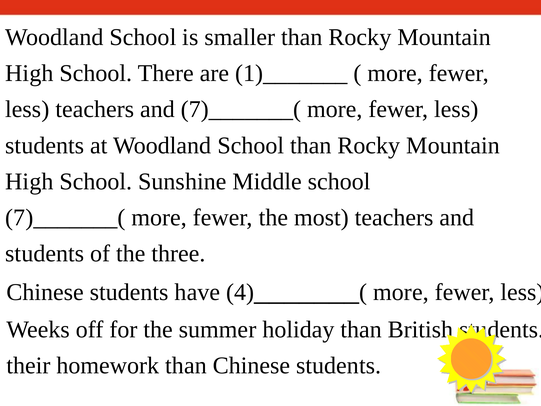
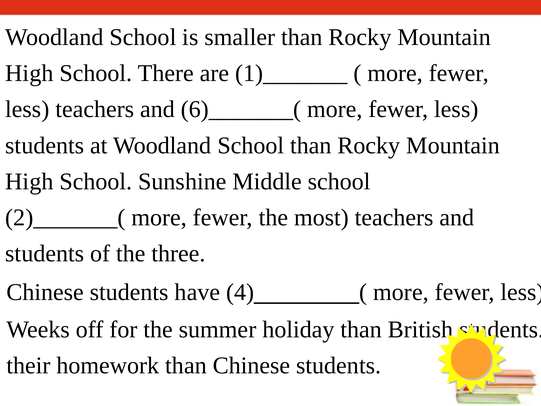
and 7)_______(: 7)_______( -> 6)_______( (241, 109)
7)_______(: 7)_______( -> 2)_______( (65, 217)
